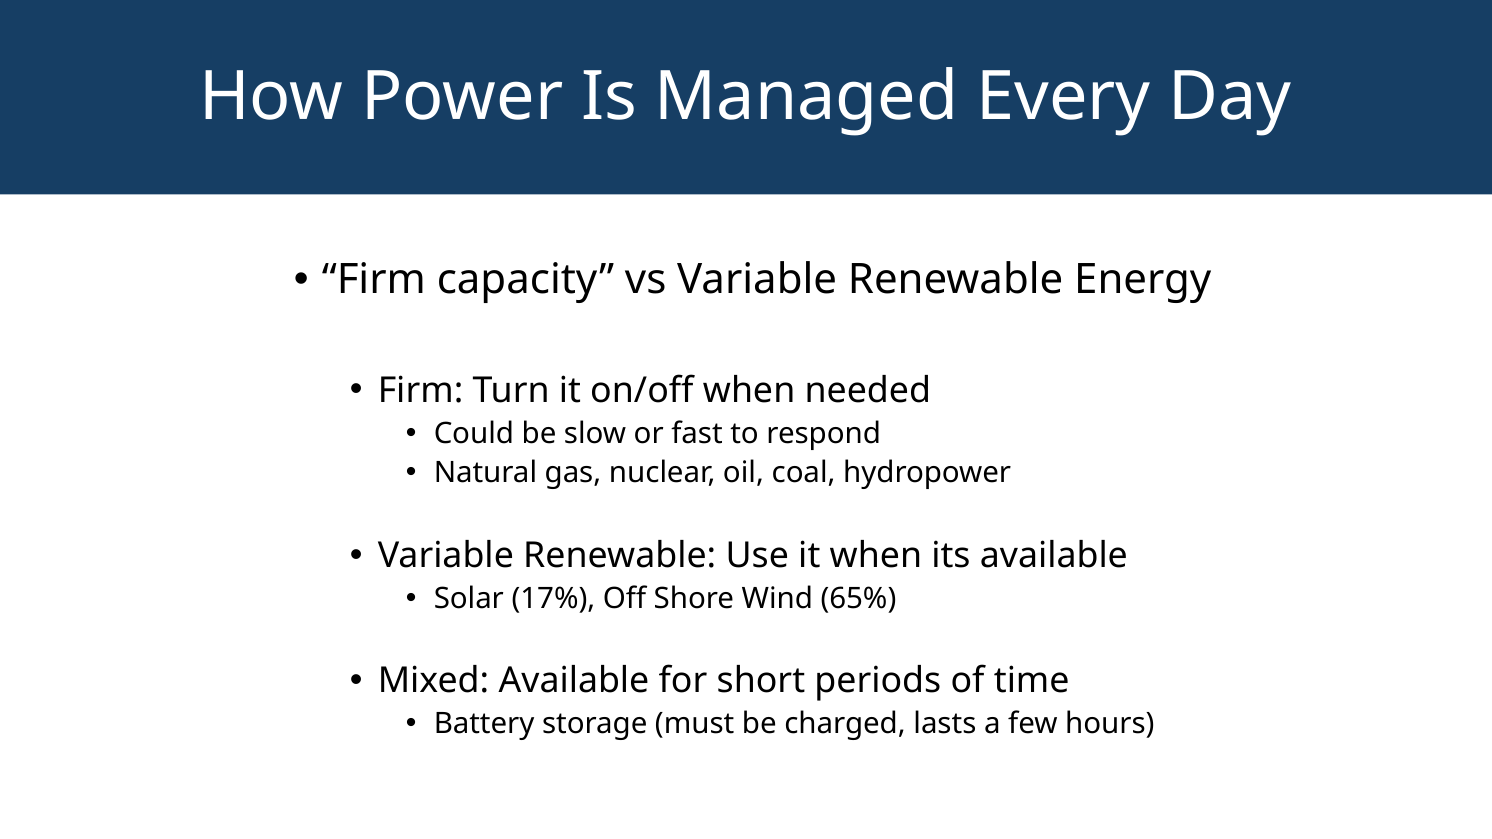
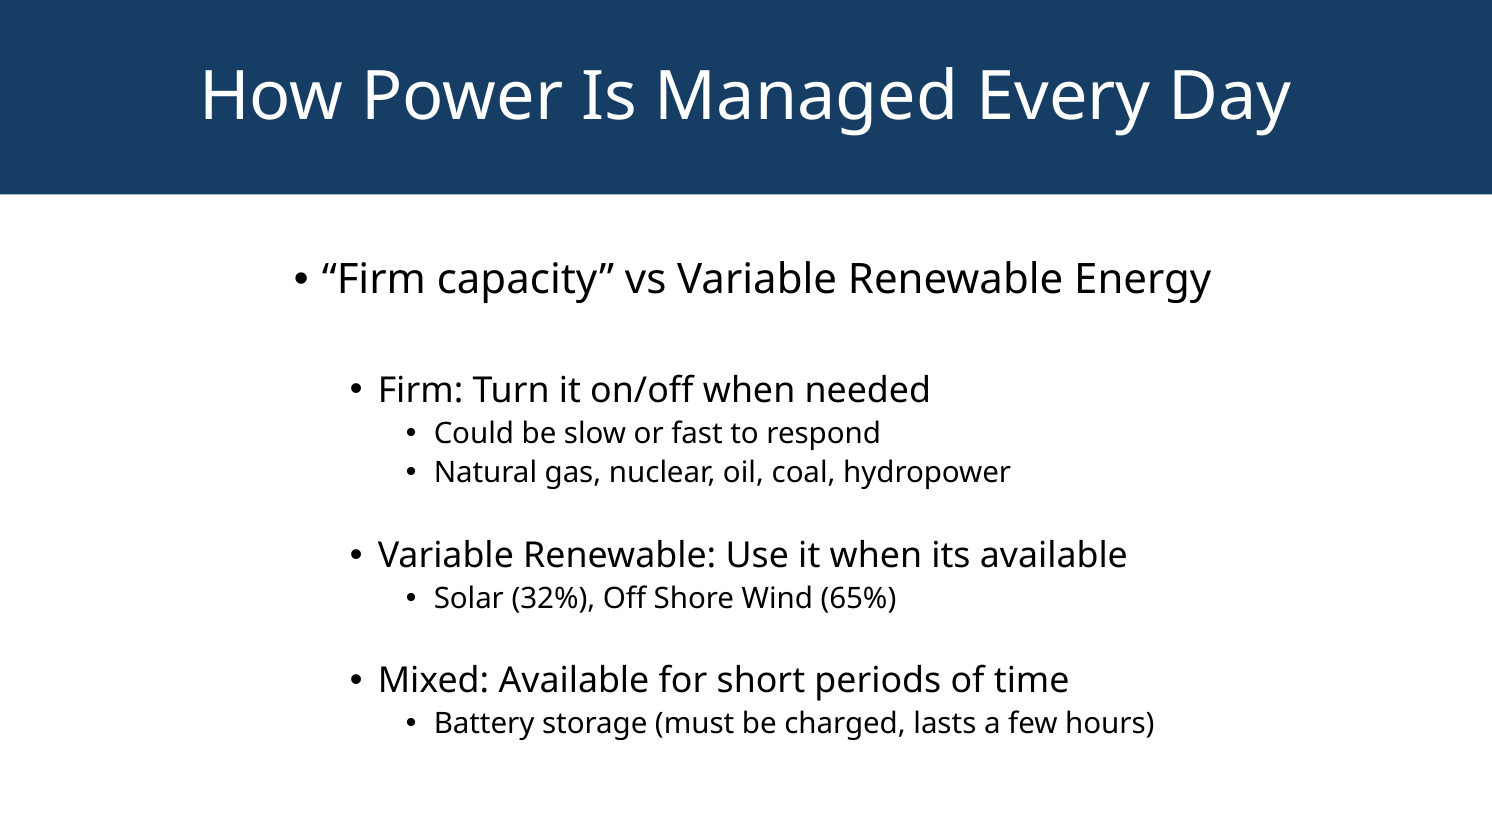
17%: 17% -> 32% (553, 599)
